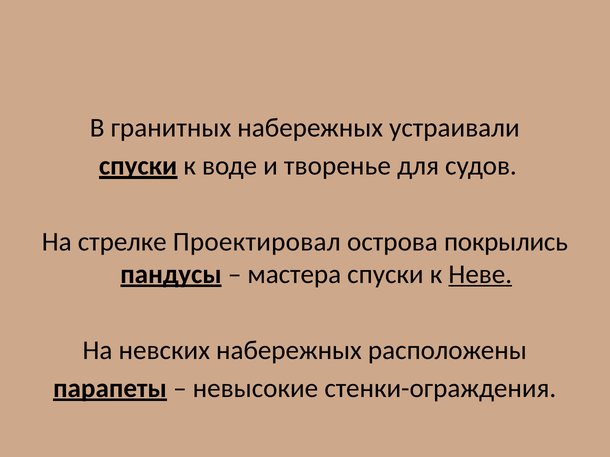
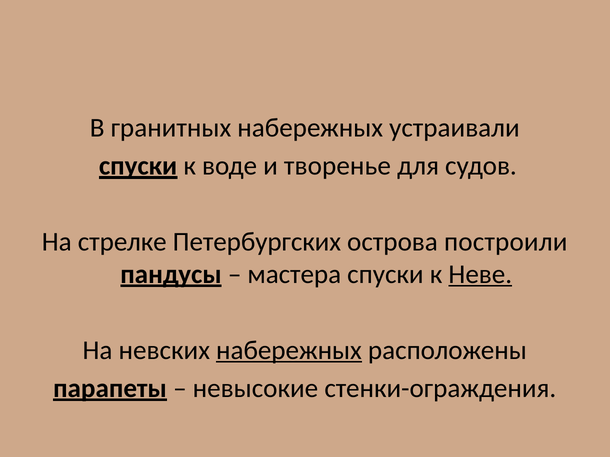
Проектировал: Проектировал -> Петербургских (257, 242)
покрылись: покрылись -> построили (506, 242)
набережных underline: none -> present (289, 351)
